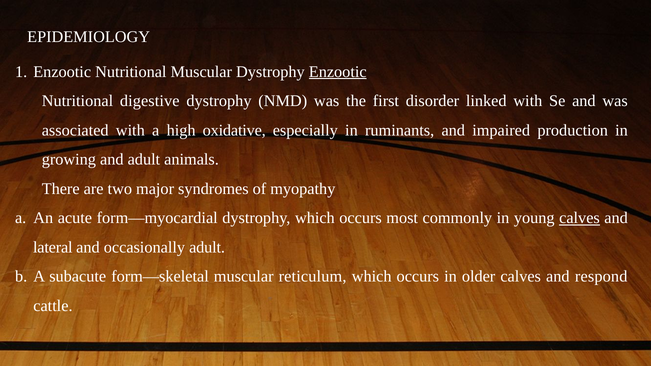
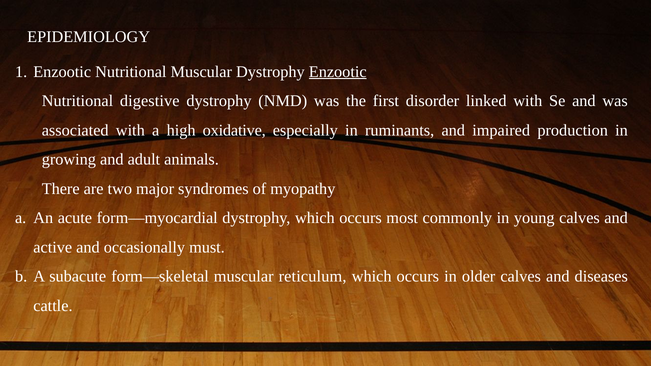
calves underline: present -> none (579, 218)
lateral: lateral -> active (53, 247)
occasionally adult: adult -> must (207, 247)
respond: respond -> diseases (601, 277)
